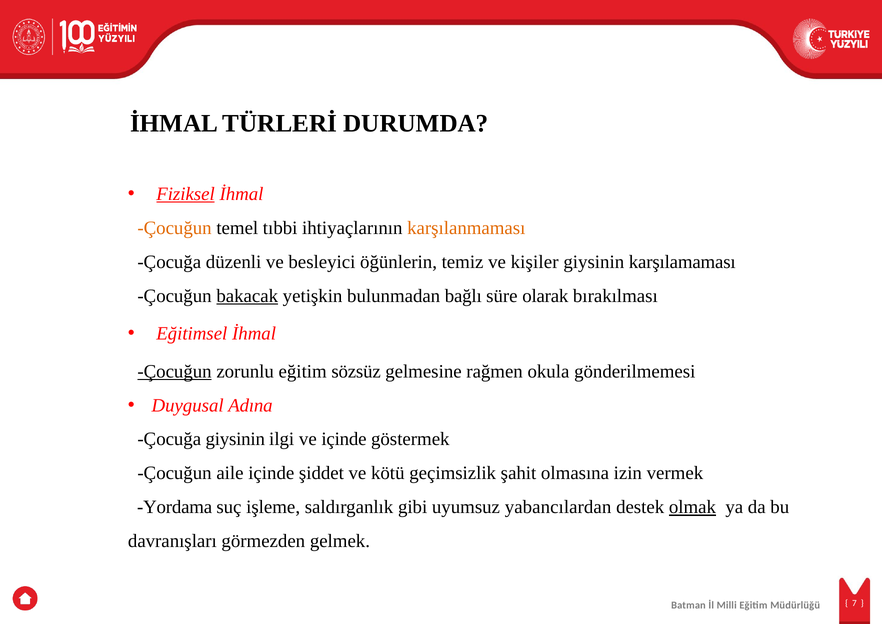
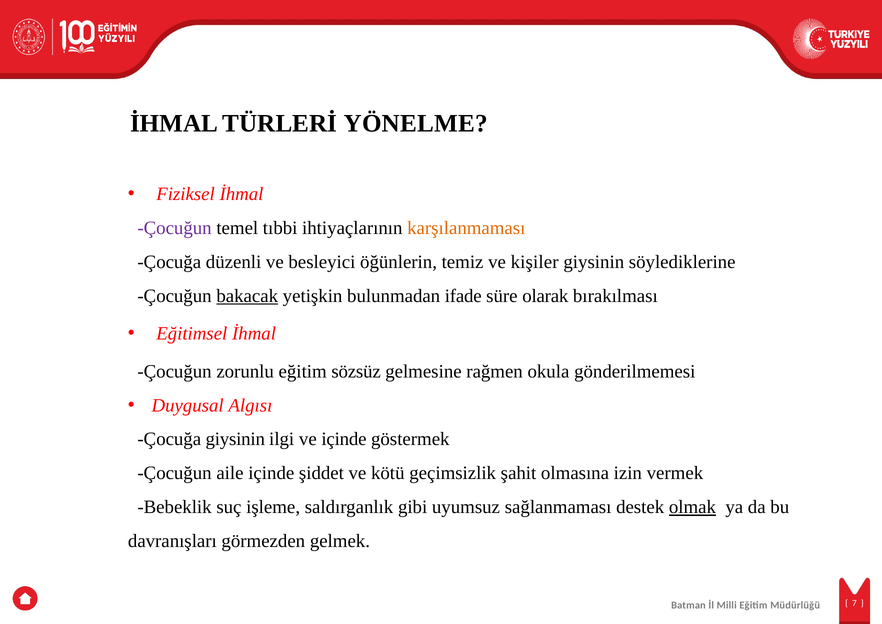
DURUMDA: DURUMDA -> YÖNELME (416, 123)
Fiziksel underline: present -> none (186, 194)
Çocuğun colour: orange -> purple (175, 228)
karşılamaması: karşılamaması -> söylediklerine (682, 262)
bağlı: bağlı -> ifade (463, 296)
Çocuğun underline: present -> none (175, 371)
Adına: Adına -> Algısı (250, 405)
Yordama: Yordama -> Bebeklik (175, 507)
yabancılardan: yabancılardan -> sağlanmaması (558, 507)
